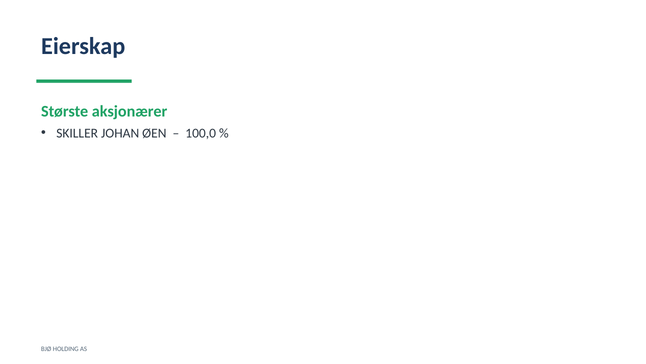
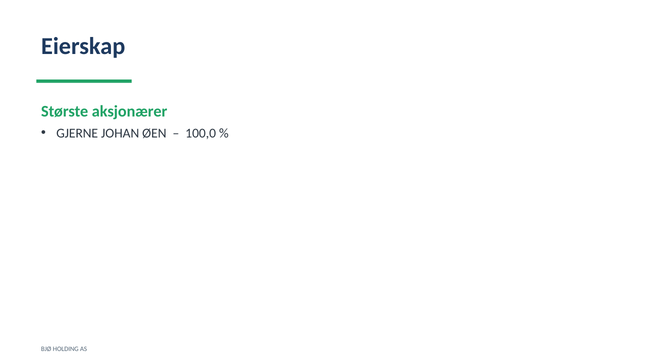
SKILLER: SKILLER -> GJERNE (77, 133)
